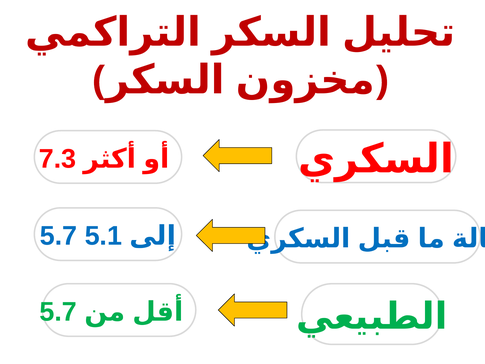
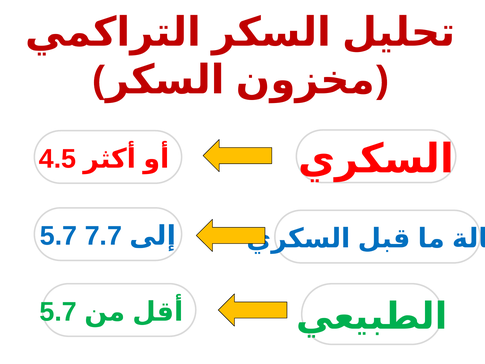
7.3: 7.3 -> 4.5 (58, 159)
5.1: 5.1 -> 7.7 (103, 236)
